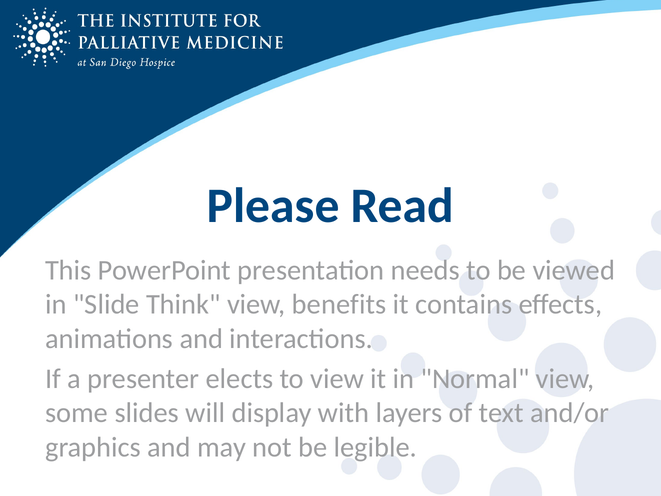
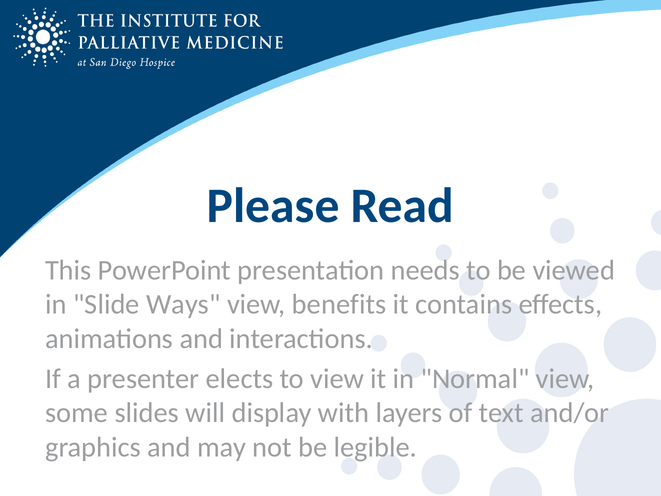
Think: Think -> Ways (183, 304)
